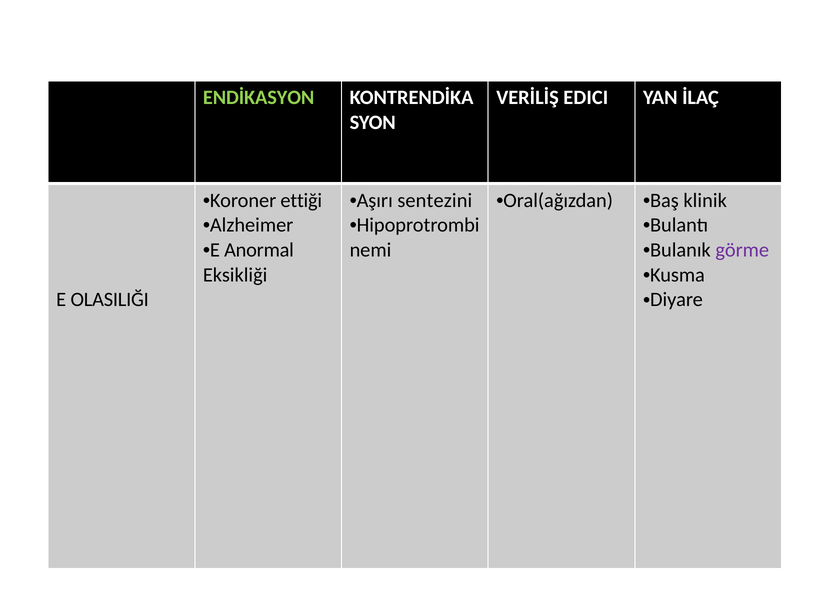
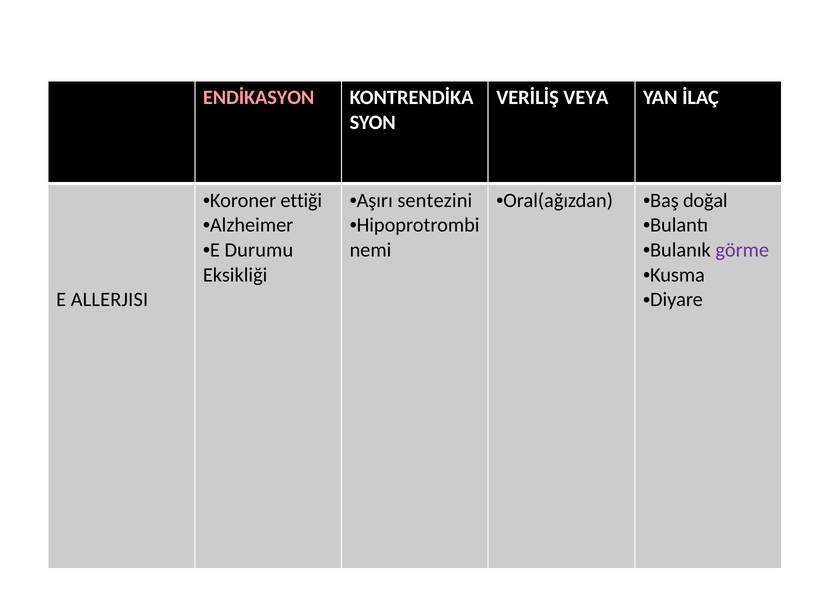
ENDİKASYON colour: light green -> pink (259, 98)
EDICI: EDICI -> VEYA (586, 98)
klinik: klinik -> doğal (705, 200)
Anormal: Anormal -> Durumu (259, 250)
OLASILIĞI: OLASILIĞI -> ALLERJISI (109, 300)
